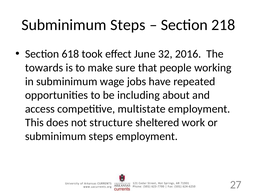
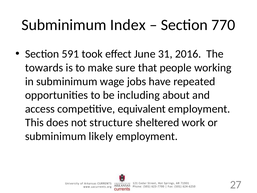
Steps: Steps -> Index (128, 25)
218: 218 -> 770 (223, 25)
618: 618 -> 591 (70, 54)
32: 32 -> 31 (165, 54)
multistate: multistate -> equivalent (142, 109)
steps: steps -> likely (101, 136)
